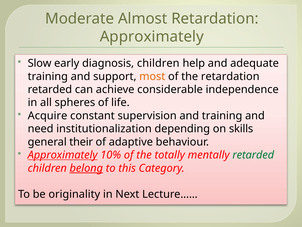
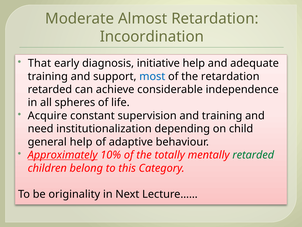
Approximately: Approximately -> Incoordination (152, 37)
Slow: Slow -> That (39, 63)
diagnosis children: children -> initiative (158, 63)
most colour: orange -> blue (152, 76)
skills: skills -> child (241, 129)
general their: their -> help (81, 142)
belong underline: present -> none (86, 168)
